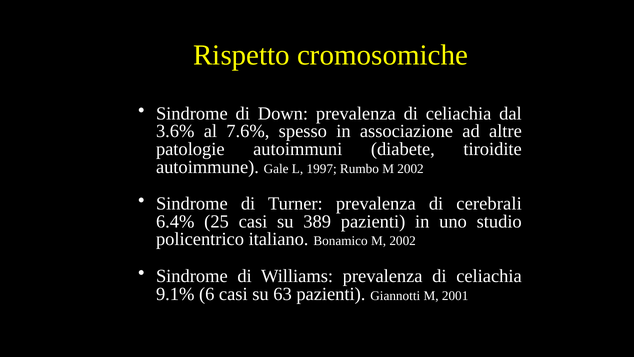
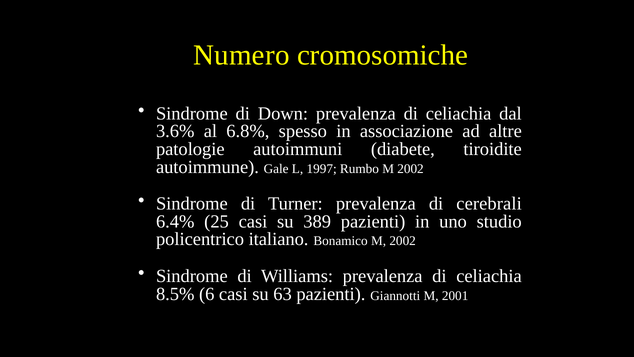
Rispetto: Rispetto -> Numero (241, 55)
7.6%: 7.6% -> 6.8% (248, 131)
9.1%: 9.1% -> 8.5% (175, 294)
